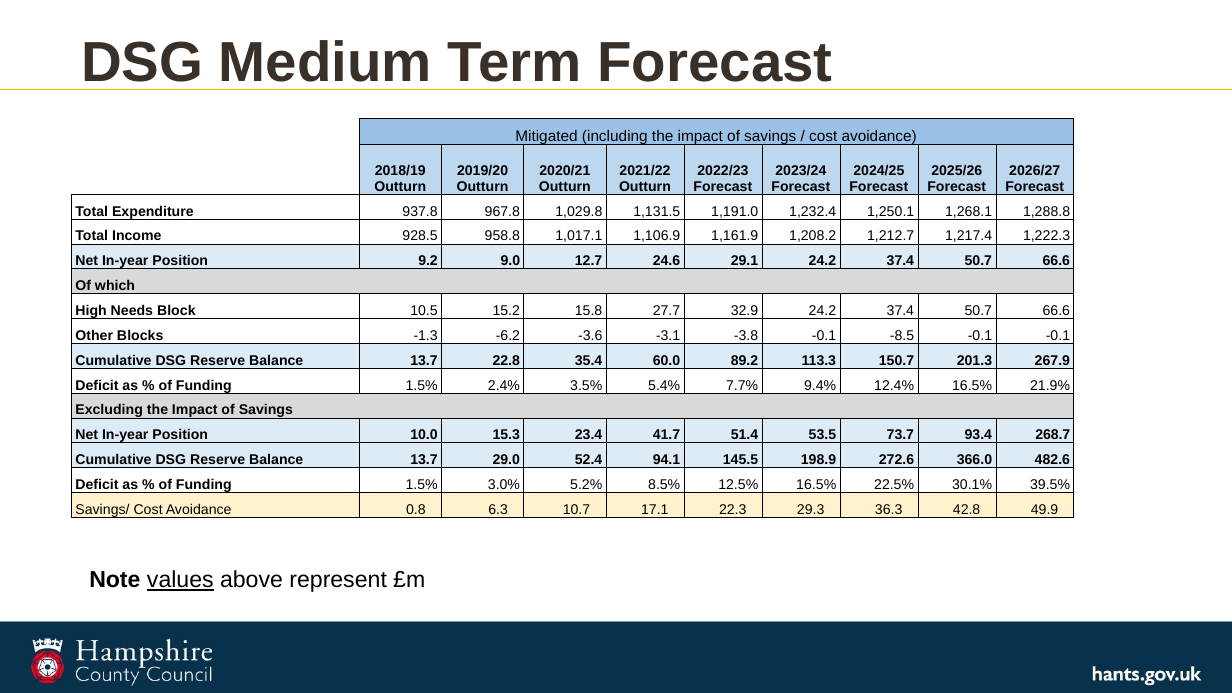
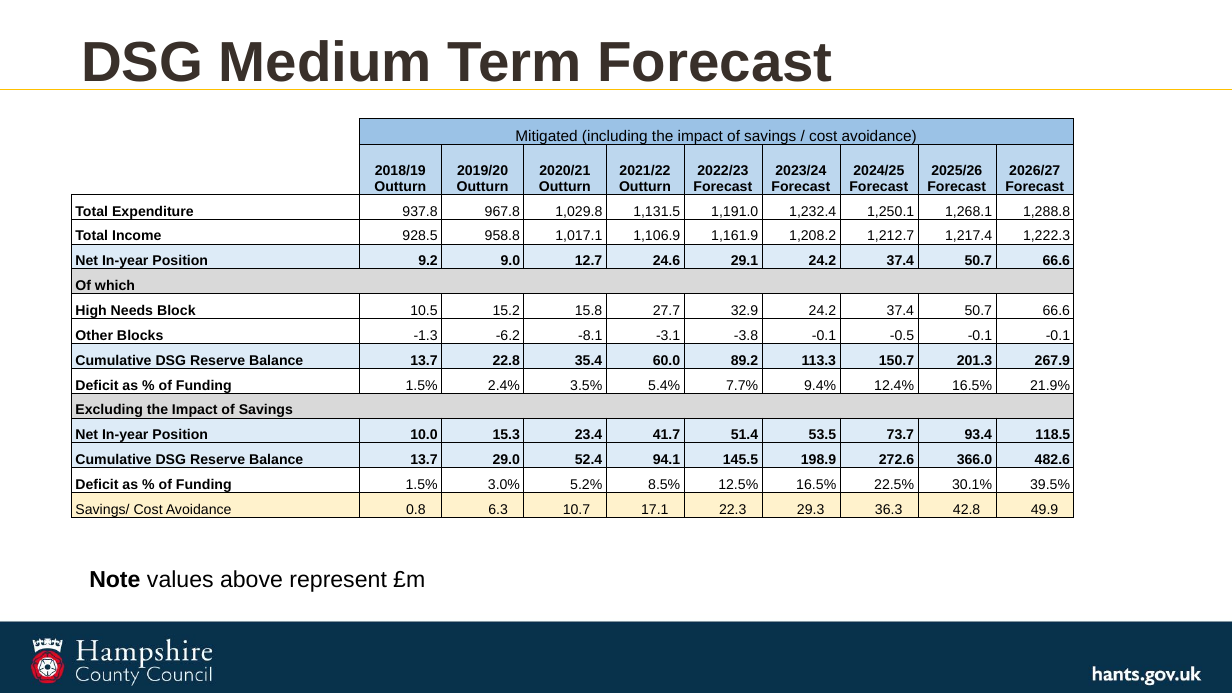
-3.6: -3.6 -> -8.1 (590, 336)
-8.5: -8.5 -> -0.5 (902, 336)
268.7: 268.7 -> 118.5 (1053, 435)
values underline: present -> none (180, 580)
